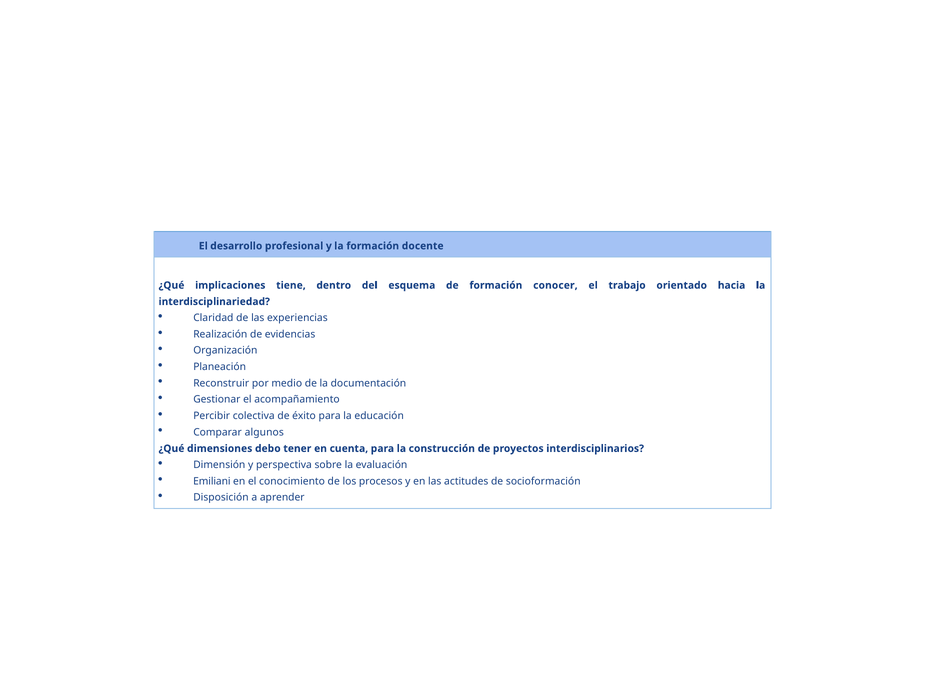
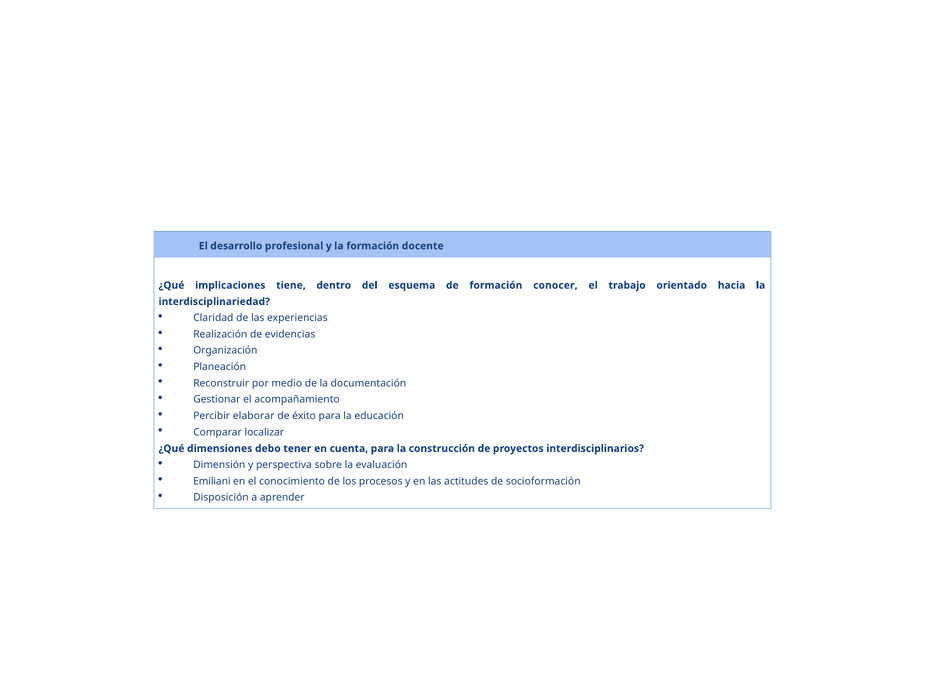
colectiva: colectiva -> elaborar (254, 416)
algunos: algunos -> localizar (264, 432)
